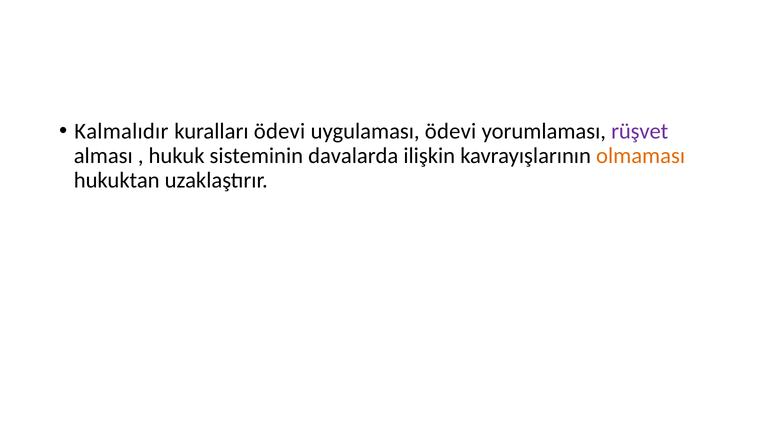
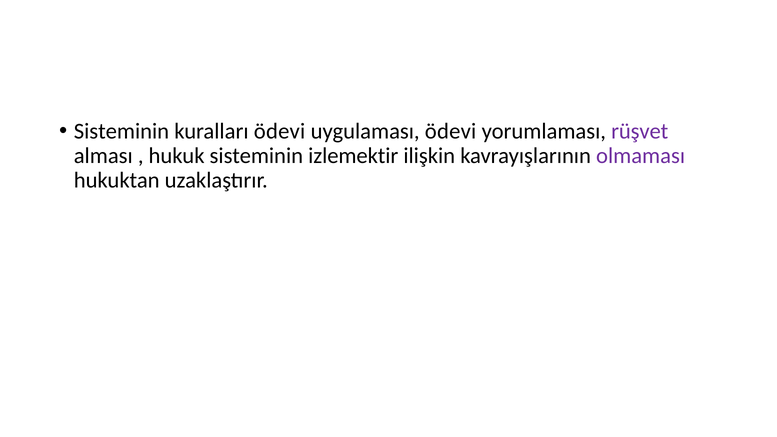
Kalmalıdır: Kalmalıdır -> Sisteminin (121, 131)
davalarda: davalarda -> izlemektir (353, 156)
olmaması colour: orange -> purple (641, 156)
